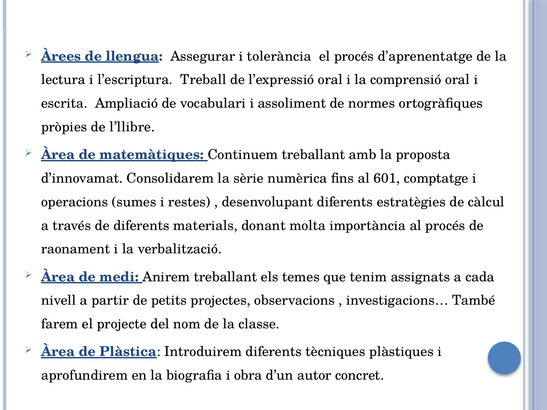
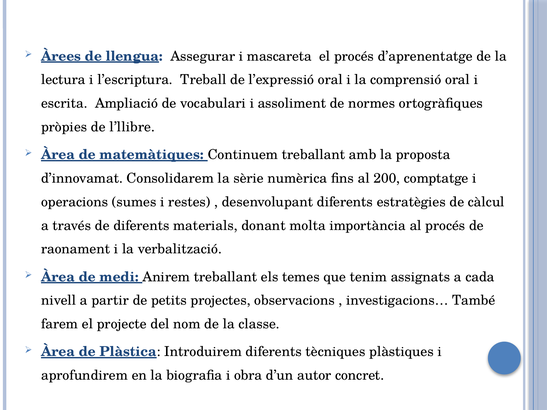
tolerància: tolerància -> mascareta (279, 56)
601: 601 -> 200 (387, 178)
